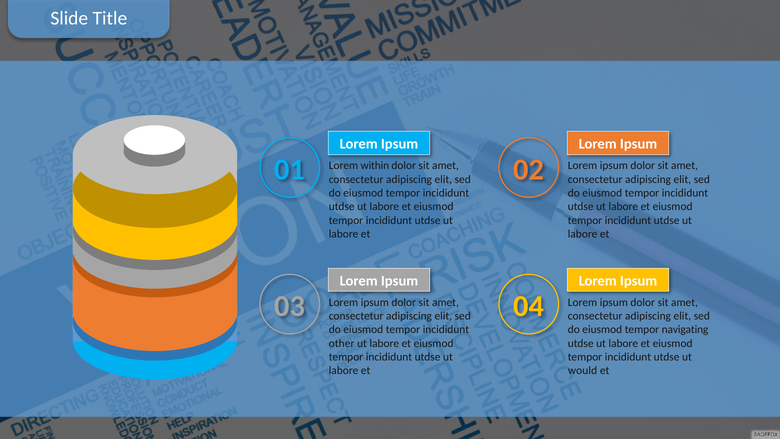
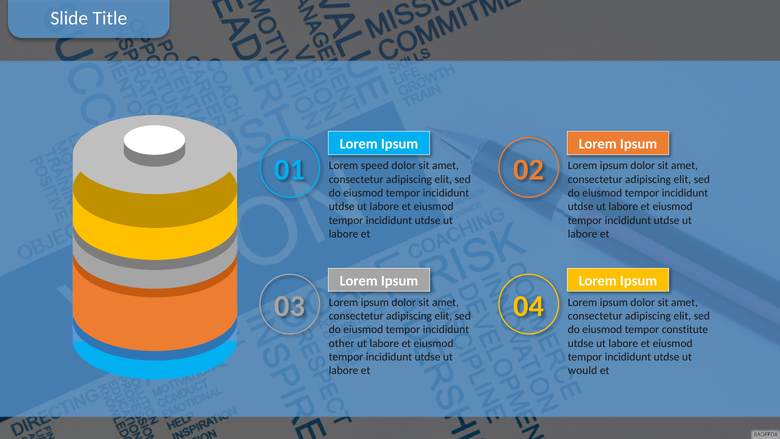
within: within -> speed (375, 166)
navigating: navigating -> constitute (685, 329)
